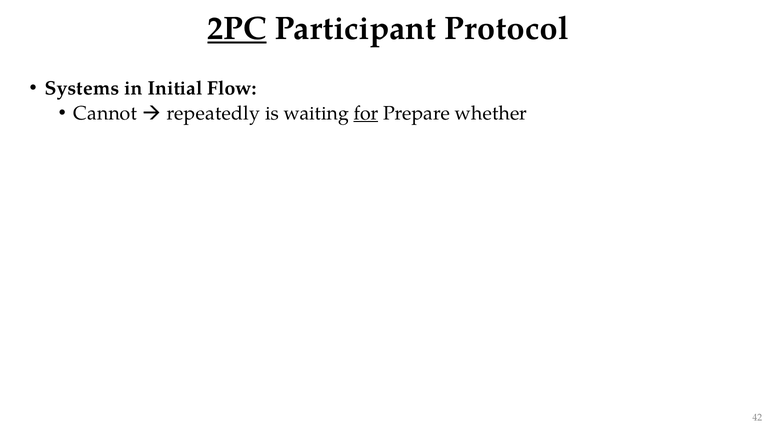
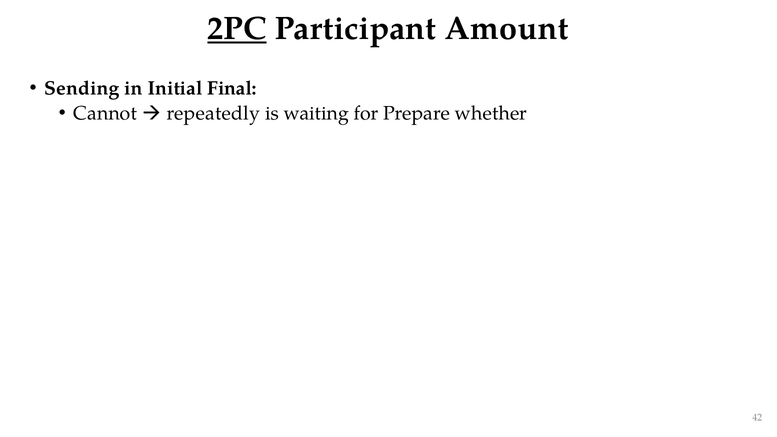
Protocol: Protocol -> Amount (507, 29)
Systems: Systems -> Sending (82, 88)
Flow: Flow -> Final (232, 88)
for underline: present -> none (366, 113)
